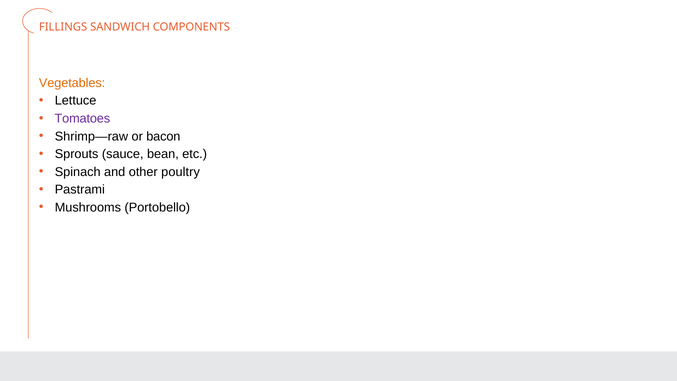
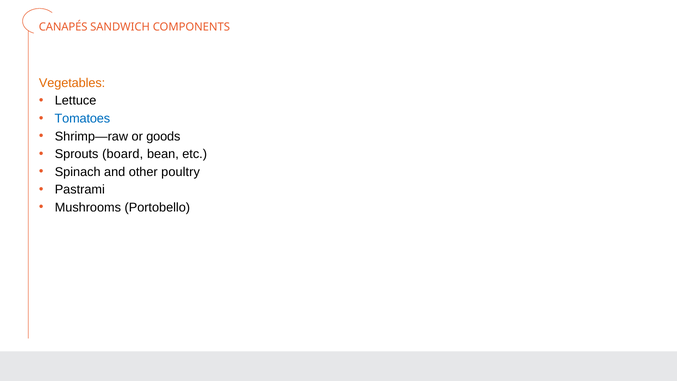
FILLINGS: FILLINGS -> CANAPÉS (63, 27)
Tomatoes colour: purple -> blue (82, 119)
bacon: bacon -> goods (163, 136)
sauce: sauce -> board (123, 154)
